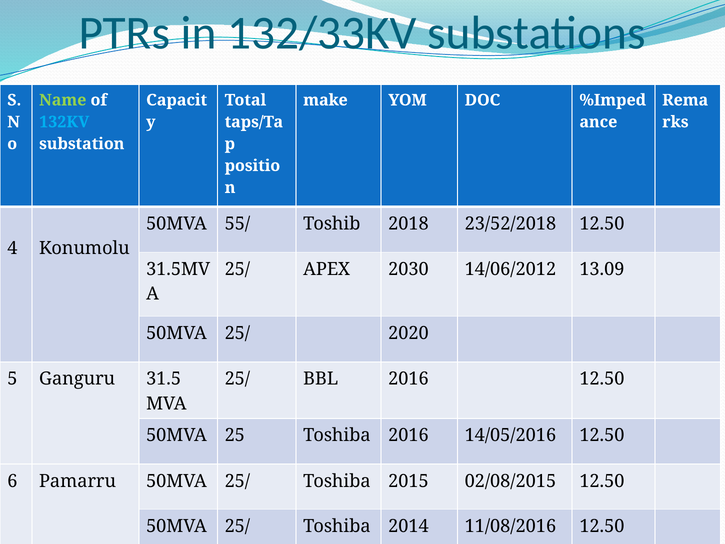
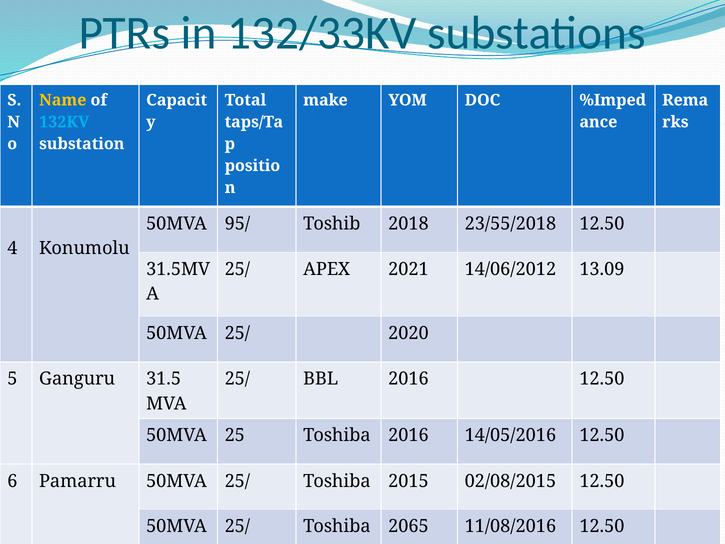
Name colour: light green -> yellow (63, 100)
55/: 55/ -> 95/ (237, 223)
23/52/2018: 23/52/2018 -> 23/55/2018 (510, 223)
2030: 2030 -> 2021 (408, 269)
2014: 2014 -> 2065 (408, 526)
